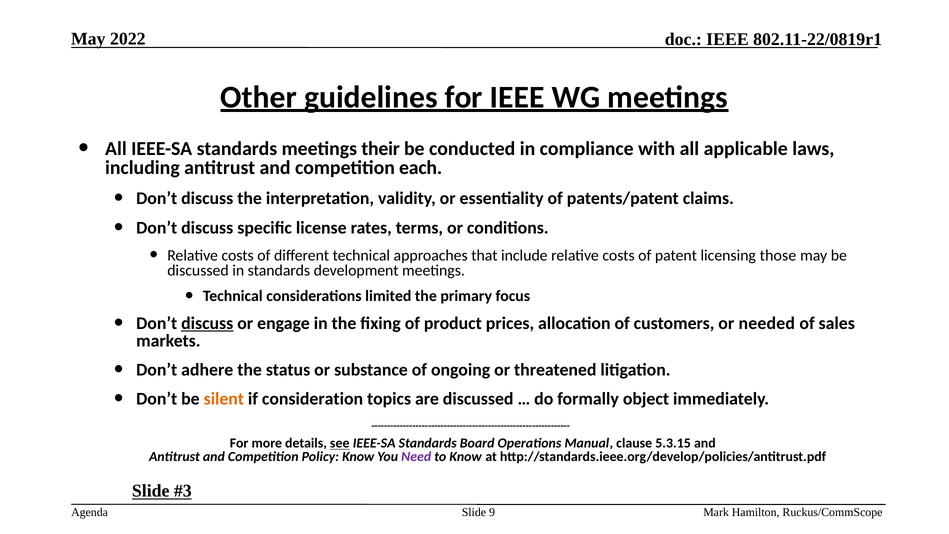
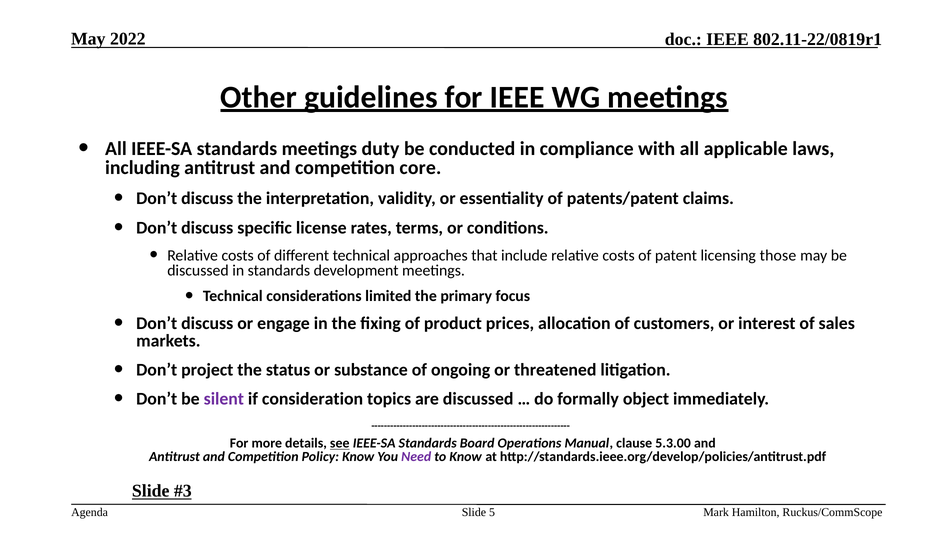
their: their -> duty (380, 149)
each: each -> core (420, 168)
discuss underline: present -> none (207, 323)
needed: needed -> interest (767, 323)
adhere: adhere -> project (207, 370)
silent colour: orange -> purple (224, 399)
5.3.15: 5.3.15 -> 5.3.00 (673, 443)
9: 9 -> 5 (492, 512)
